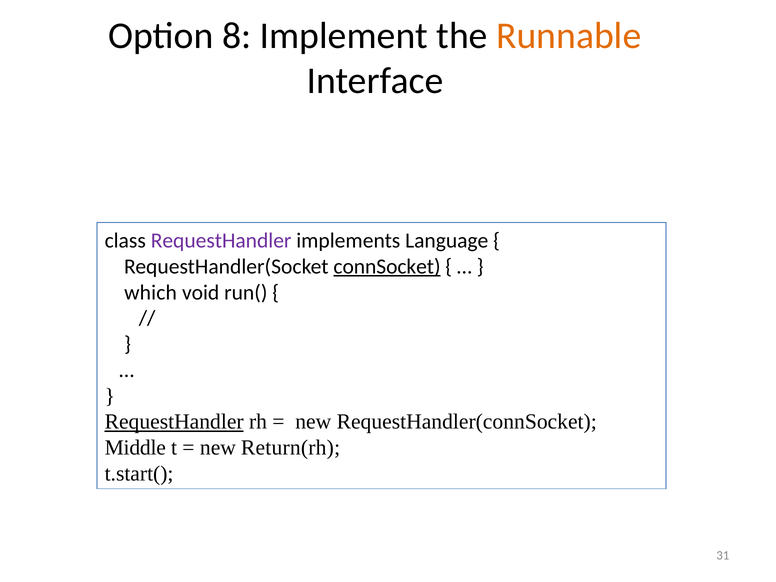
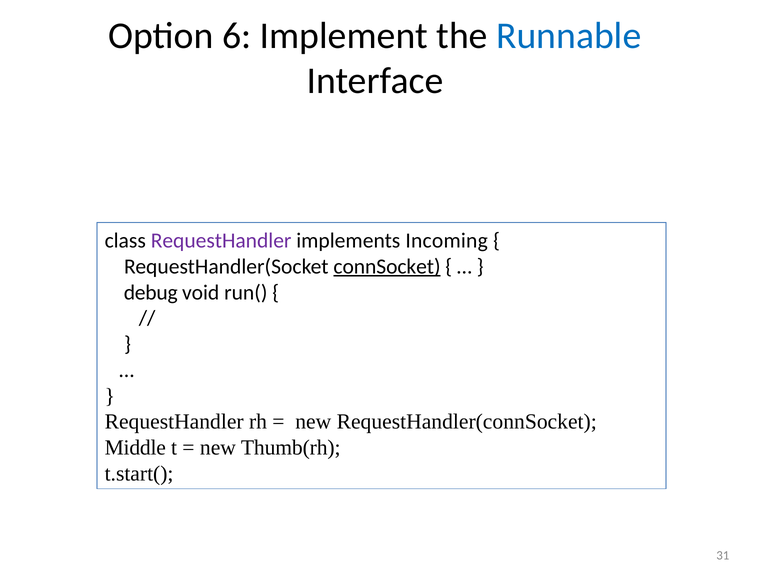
8: 8 -> 6 (237, 36)
Runnable colour: orange -> blue (569, 36)
Language: Language -> Incoming (447, 241)
which: which -> debug (151, 292)
RequestHandler underline: present -> none (174, 422)
Return(rh: Return(rh -> Thumb(rh (291, 448)
